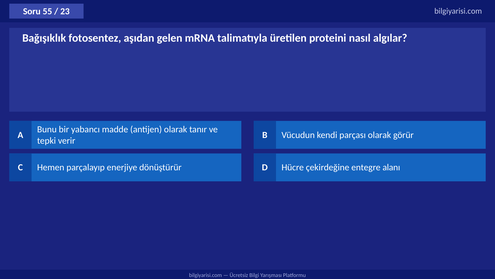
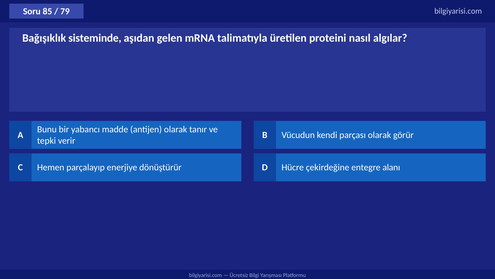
55: 55 -> 85 (47, 11)
23: 23 -> 79 (65, 11)
fotosentez: fotosentez -> sisteminde (95, 38)
